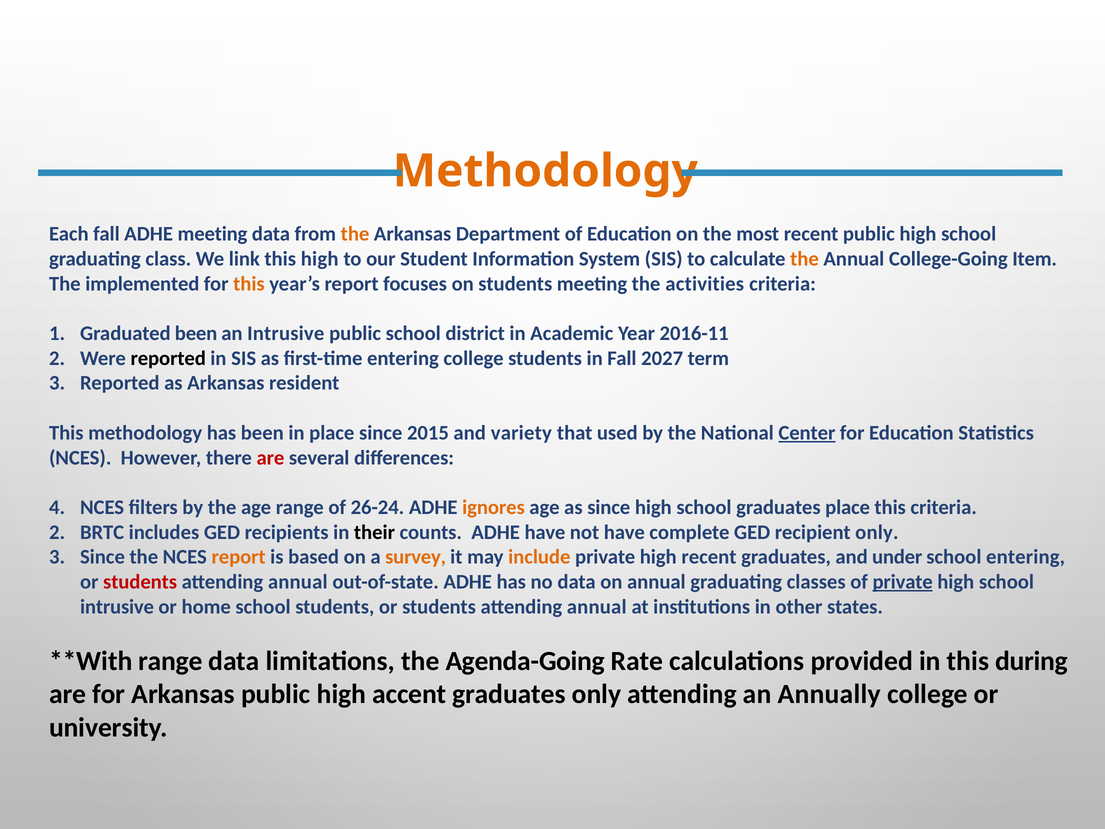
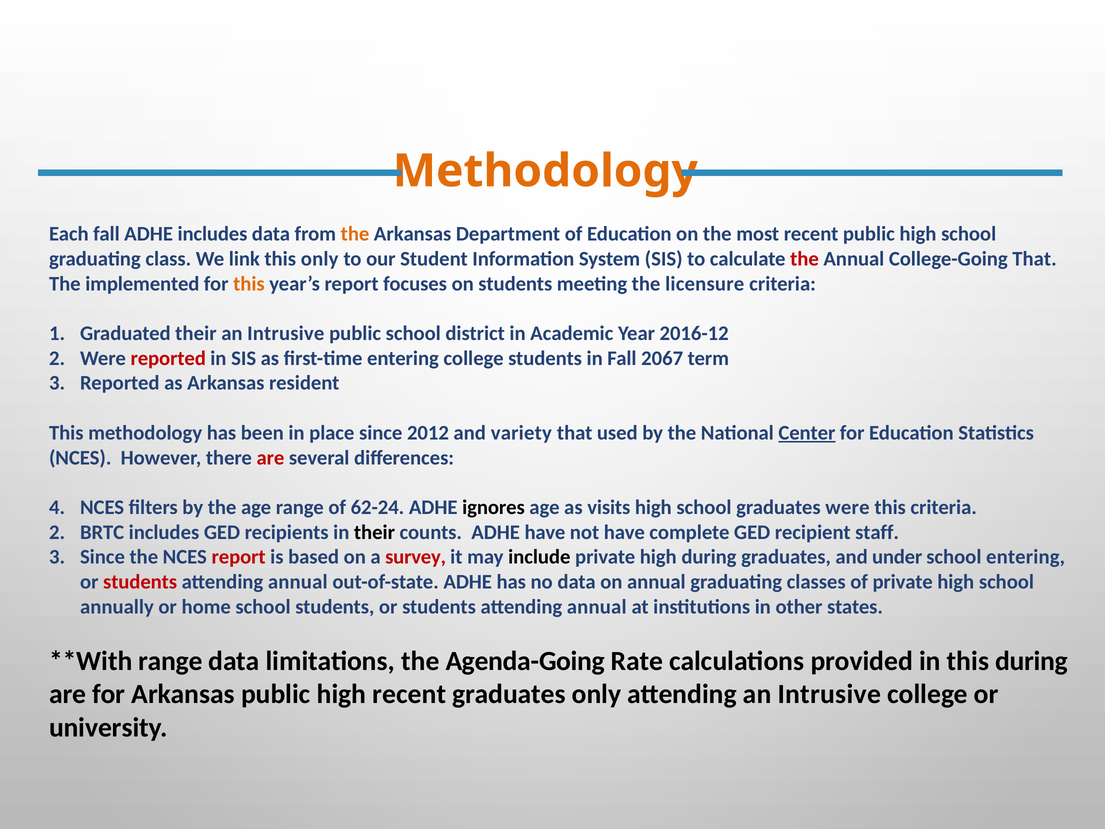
ADHE meeting: meeting -> includes (212, 234)
this high: high -> only (320, 259)
the colour: orange -> red (805, 259)
College-Going Item: Item -> That (1035, 259)
activities: activities -> licensure (705, 284)
Graduated been: been -> their (196, 333)
2016-11: 2016-11 -> 2016-12 (694, 333)
reported colour: black -> red (168, 358)
2027: 2027 -> 2067 (662, 358)
2015: 2015 -> 2012 (428, 433)
26-24: 26-24 -> 62-24 (377, 507)
ignores colour: orange -> black (493, 507)
as since: since -> visits (609, 507)
graduates place: place -> were (847, 507)
recipient only: only -> staff (877, 532)
report colour: orange -> red (239, 557)
survey colour: orange -> red (416, 557)
include colour: orange -> black (539, 557)
high recent: recent -> during (709, 557)
private underline: present -> none (903, 582)
intrusive: intrusive -> annually (117, 607)
high accent: accent -> recent (409, 694)
attending an Annually: Annually -> Intrusive (829, 694)
